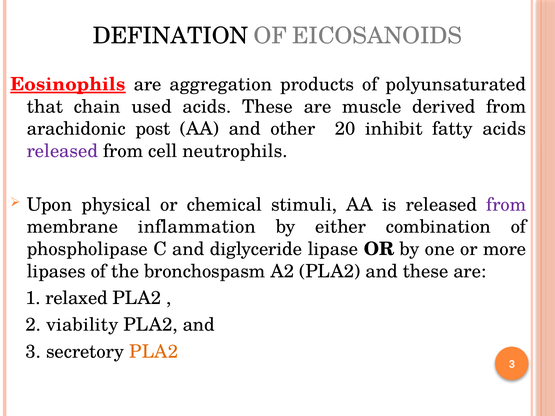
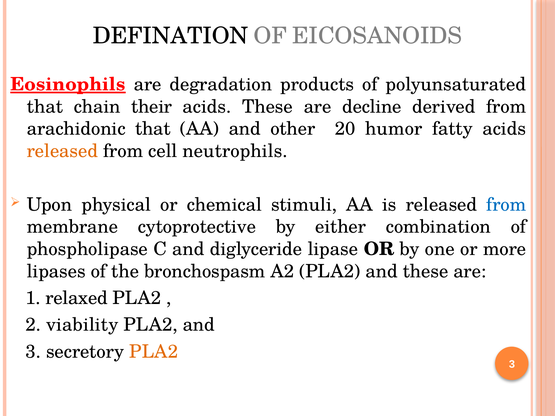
aggregation: aggregation -> degradation (221, 85)
used: used -> their (152, 107)
muscle: muscle -> decline (372, 107)
arachidonic post: post -> that (153, 129)
inhibit: inhibit -> humor (394, 129)
released colour: purple -> orange (62, 151)
from colour: purple -> blue (506, 205)
inflammation: inflammation -> cytoprotective (197, 227)
